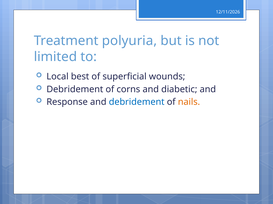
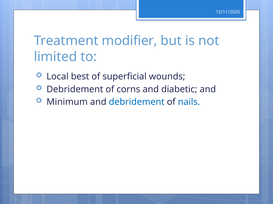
polyuria: polyuria -> modifier (130, 41)
Response: Response -> Minimum (67, 102)
nails colour: orange -> blue (189, 102)
